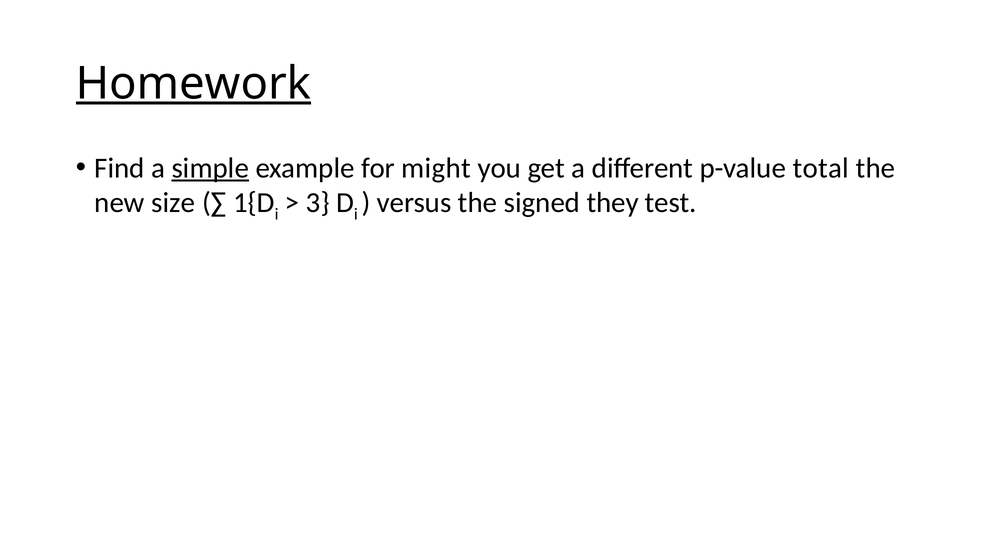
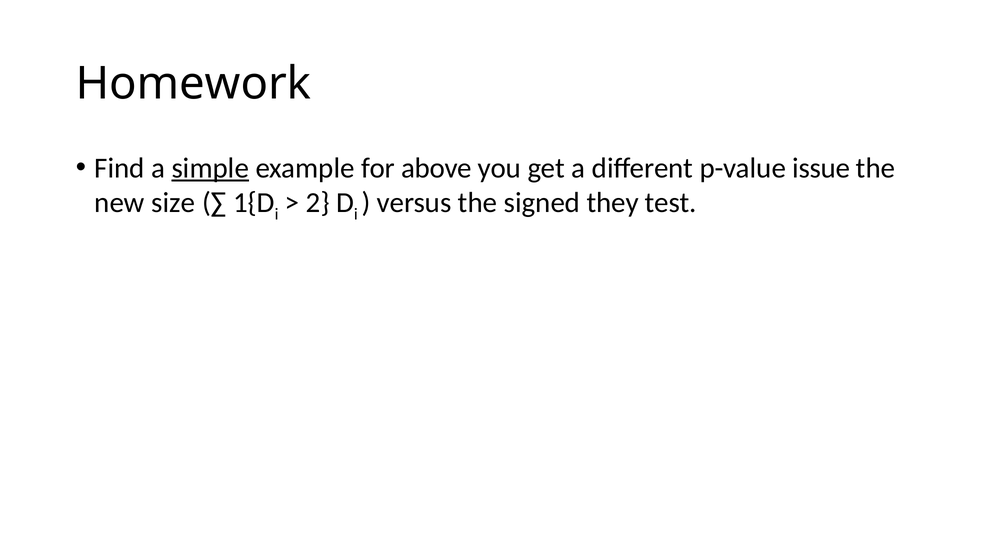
Homework underline: present -> none (193, 83)
might: might -> above (436, 168)
total: total -> issue (821, 168)
3: 3 -> 2 (318, 203)
